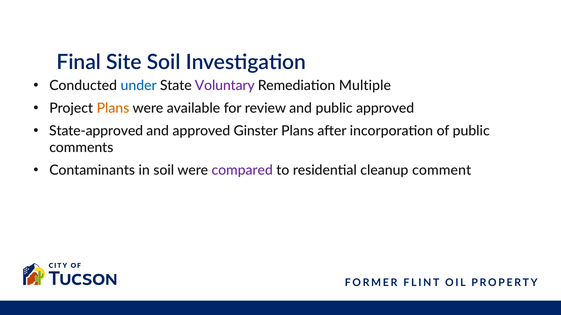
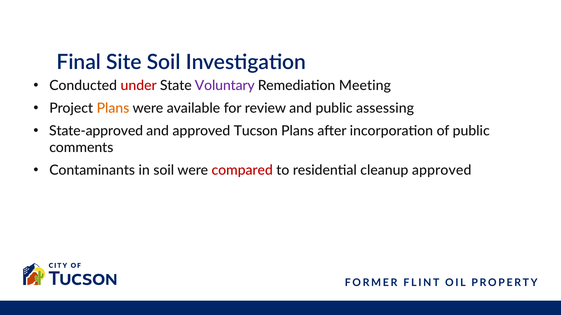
under colour: blue -> red (139, 86)
Multiple: Multiple -> Meeting (365, 86)
public approved: approved -> assessing (385, 108)
Ginster: Ginster -> Tucson (256, 131)
compared colour: purple -> red (242, 171)
cleanup comment: comment -> approved (442, 171)
